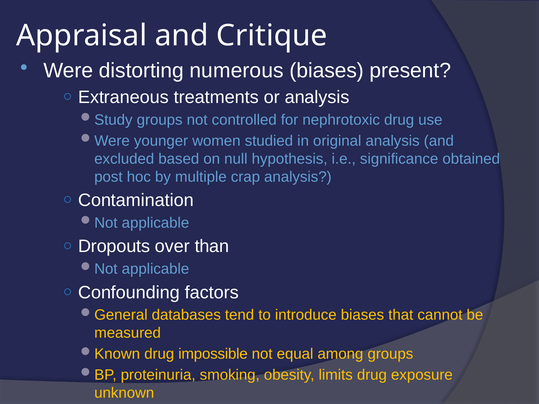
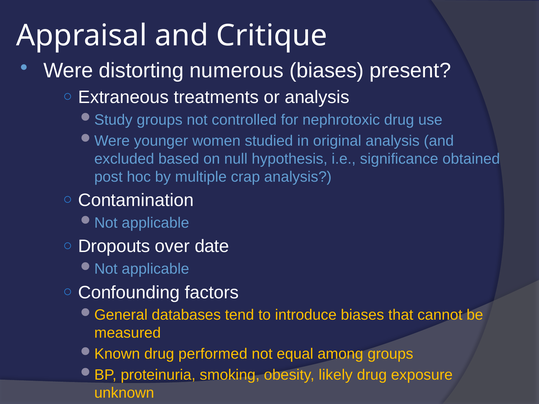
than: than -> date (212, 247)
impossible: impossible -> performed (213, 354)
limits: limits -> likely (336, 375)
